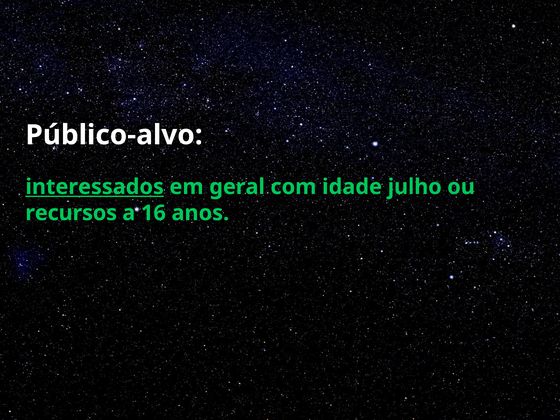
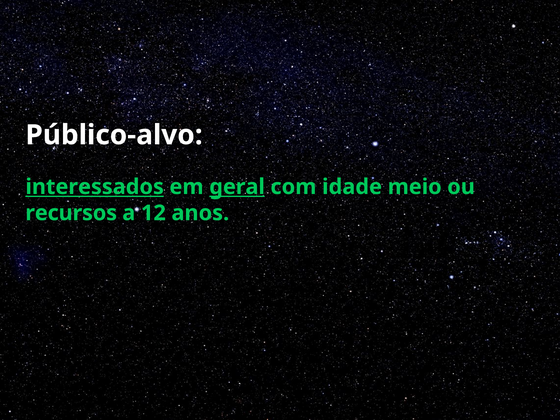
geral underline: none -> present (237, 187)
julho: julho -> meio (415, 187)
16: 16 -> 12 (153, 213)
